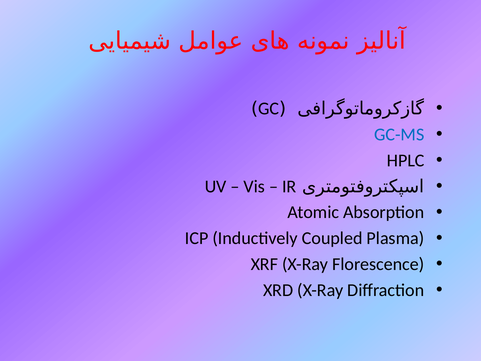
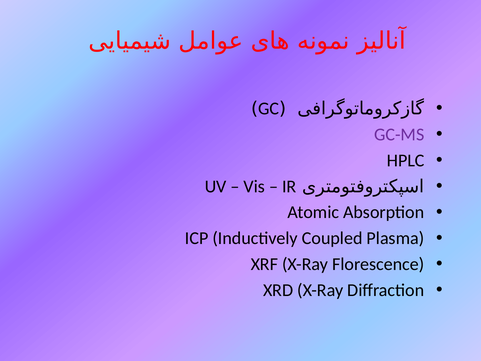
GC-MS colour: blue -> purple (399, 134)
